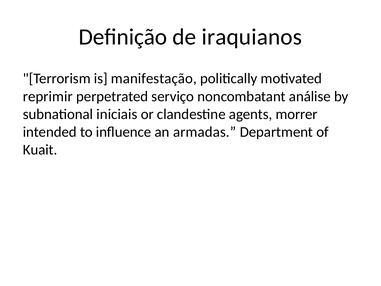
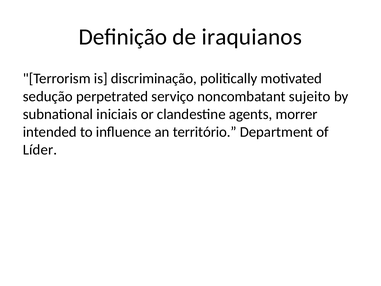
manifestação: manifestação -> discriminação (154, 79)
reprimir: reprimir -> sedução (48, 96)
análise: análise -> sujeito (310, 96)
armadas: armadas -> território (205, 132)
Kuait: Kuait -> Líder (40, 150)
